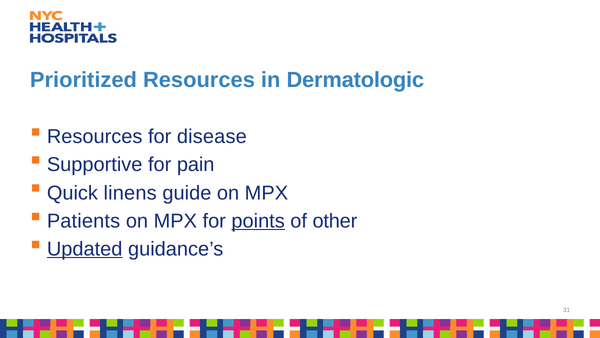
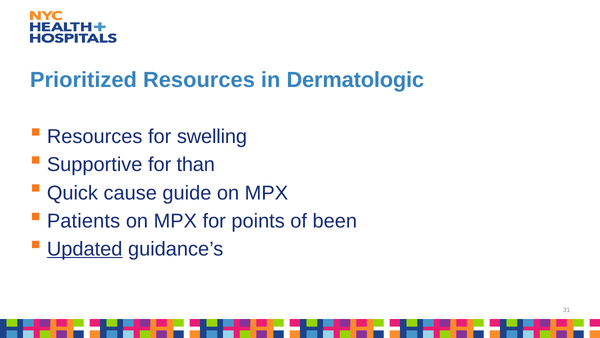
disease: disease -> swelling (212, 137)
pain: pain -> than (196, 165)
linens: linens -> cause (130, 193)
points underline: present -> none (258, 221)
other: other -> been (335, 221)
